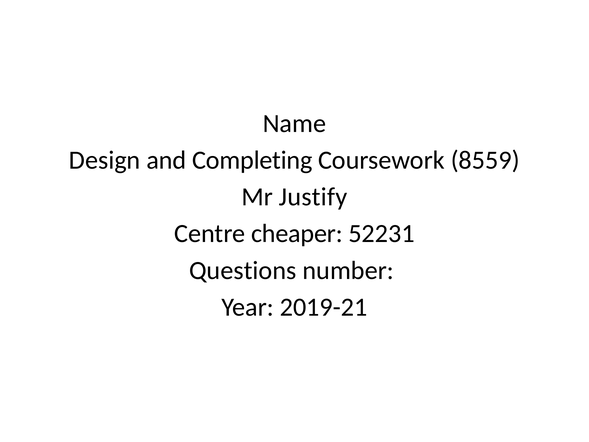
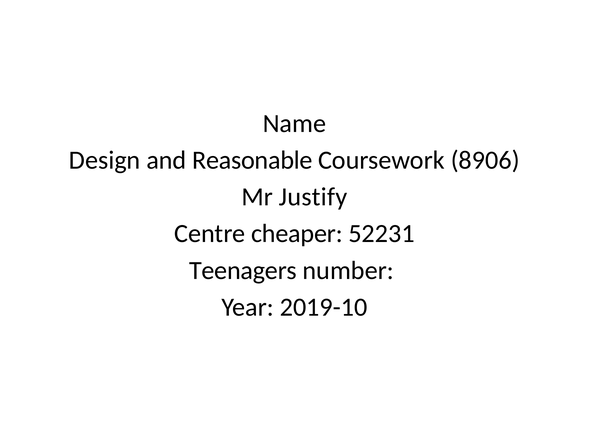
Completing: Completing -> Reasonable (252, 160)
8559: 8559 -> 8906 (485, 160)
Questions: Questions -> Teenagers (243, 270)
2019-21: 2019-21 -> 2019-10 (324, 307)
